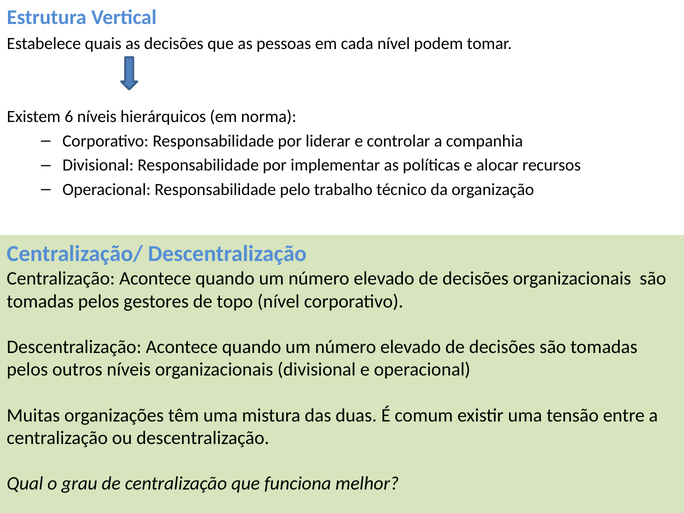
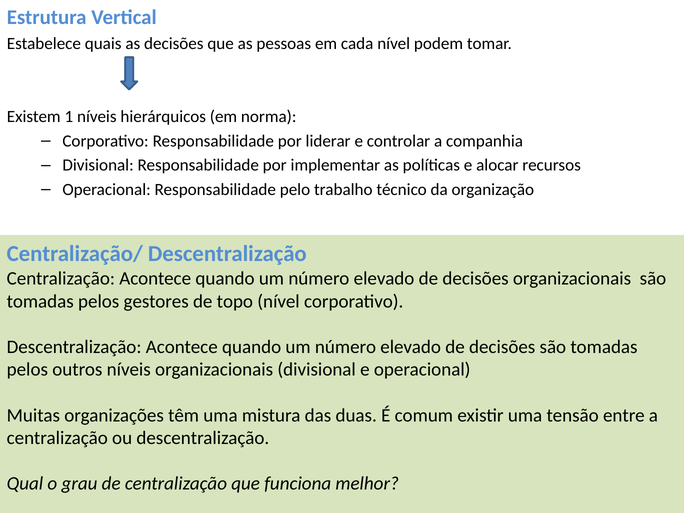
6: 6 -> 1 (69, 117)
